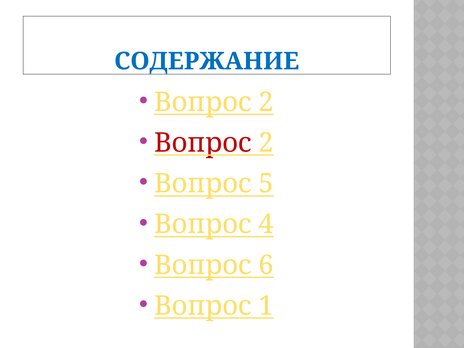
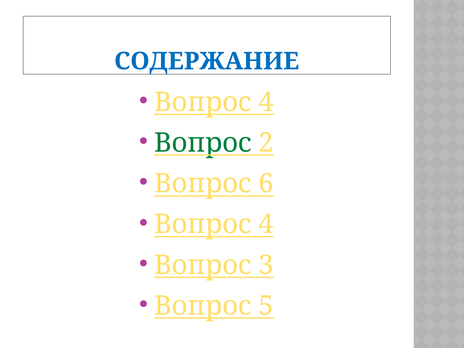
2: 2 -> 4 (266, 102)
Вопрос colour: red -> green (203, 143)
5: 5 -> 6 (266, 184)
6: 6 -> 3 (266, 265)
1: 1 -> 5 (266, 306)
